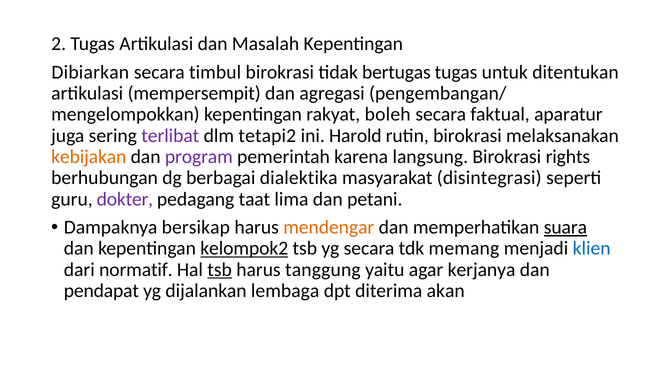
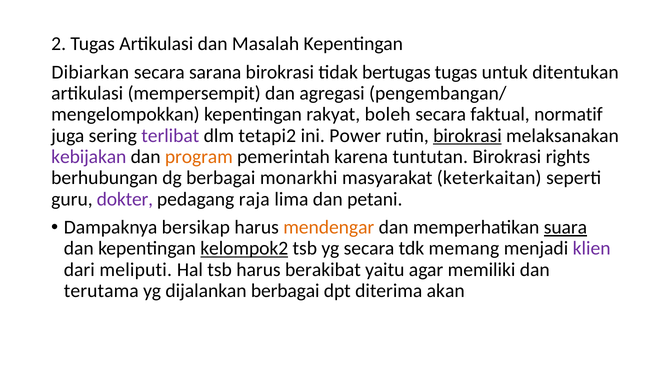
timbul: timbul -> sarana (215, 72)
aparatur: aparatur -> normatif (568, 114)
Harold: Harold -> Power (355, 136)
birokrasi underline: none -> present (467, 136)
kebijakan colour: orange -> purple (89, 157)
program colour: purple -> orange (199, 157)
langsung: langsung -> tuntutan (430, 157)
dialektika: dialektika -> monarkhi (299, 178)
disintegrasi: disintegrasi -> keterkaitan (489, 178)
taat: taat -> raja (254, 199)
klien colour: blue -> purple (592, 249)
normatif: normatif -> meliputi (136, 270)
tsb underline: present -> none (220, 270)
tanggung: tanggung -> berakibat (323, 270)
kerjanya: kerjanya -> memiliki (482, 270)
pendapat: pendapat -> terutama (101, 291)
dijalankan lembaga: lembaga -> berbagai (285, 291)
